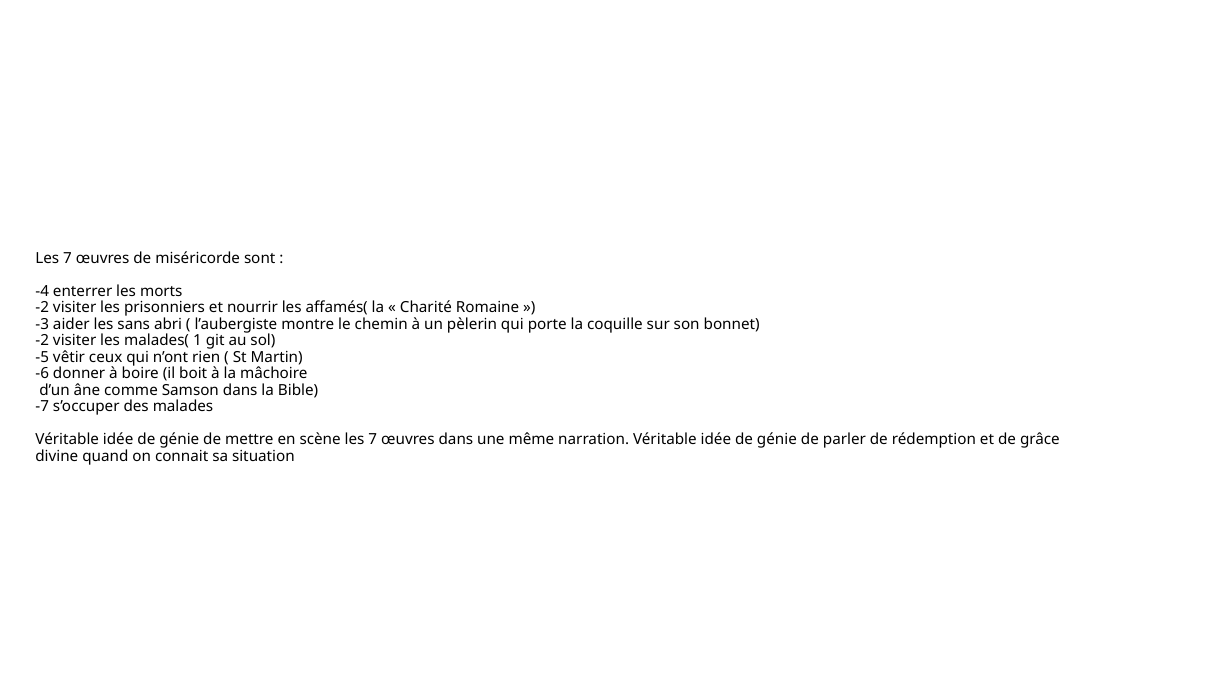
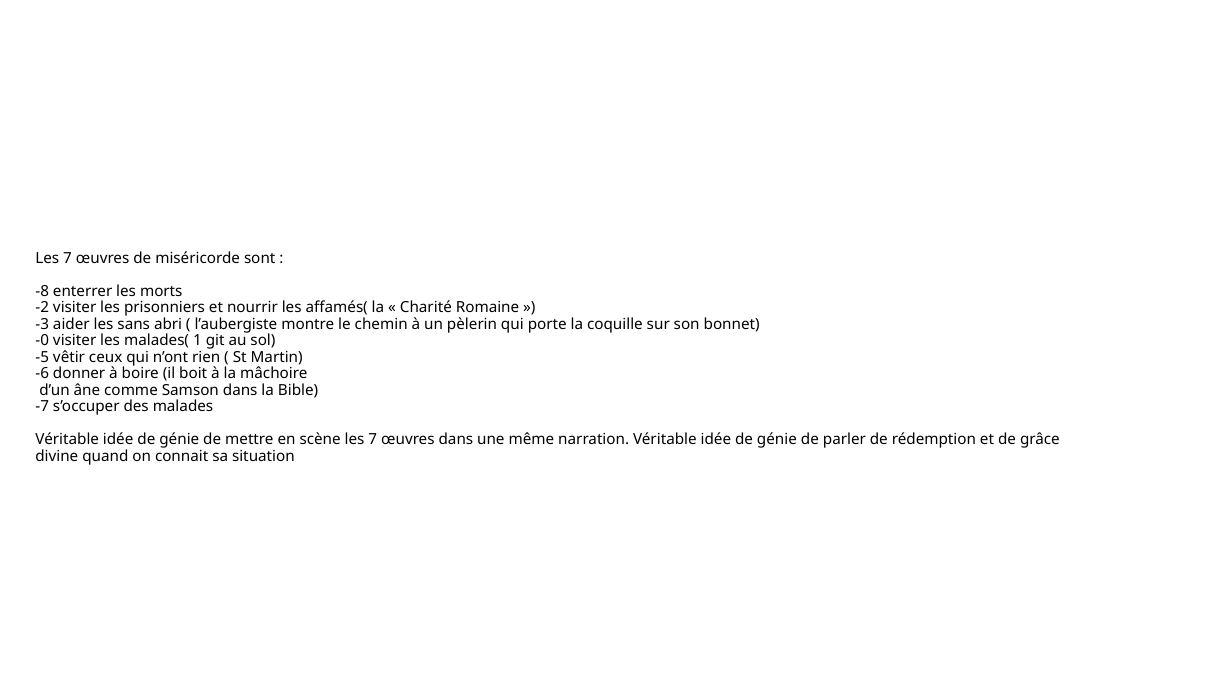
-4: -4 -> -8 (42, 291)
-2: -2 -> -0 (42, 341)
